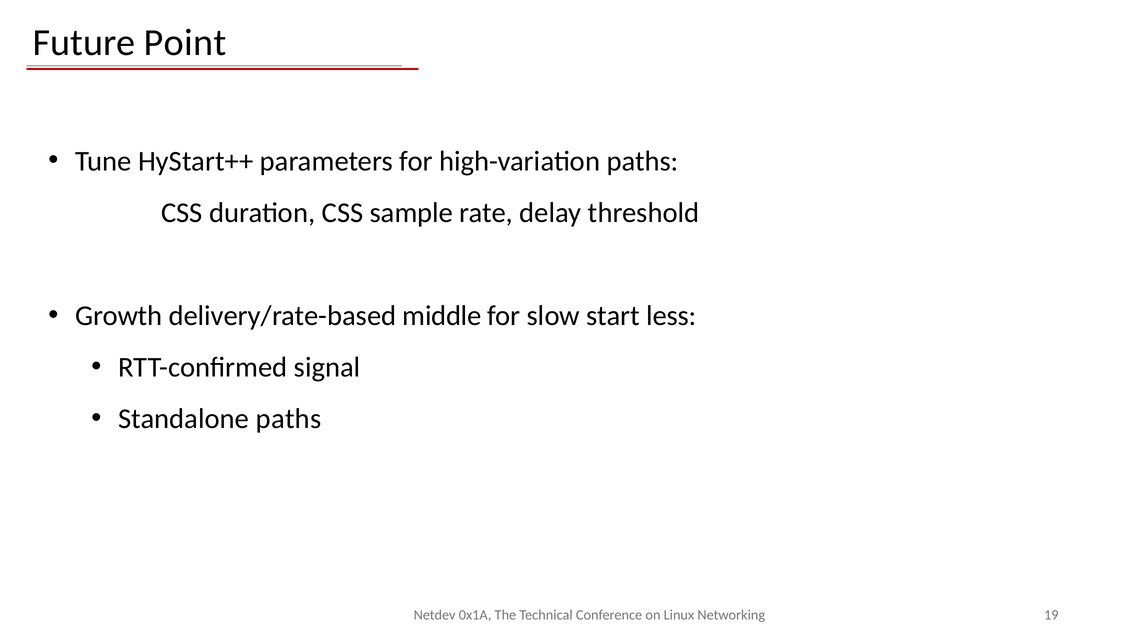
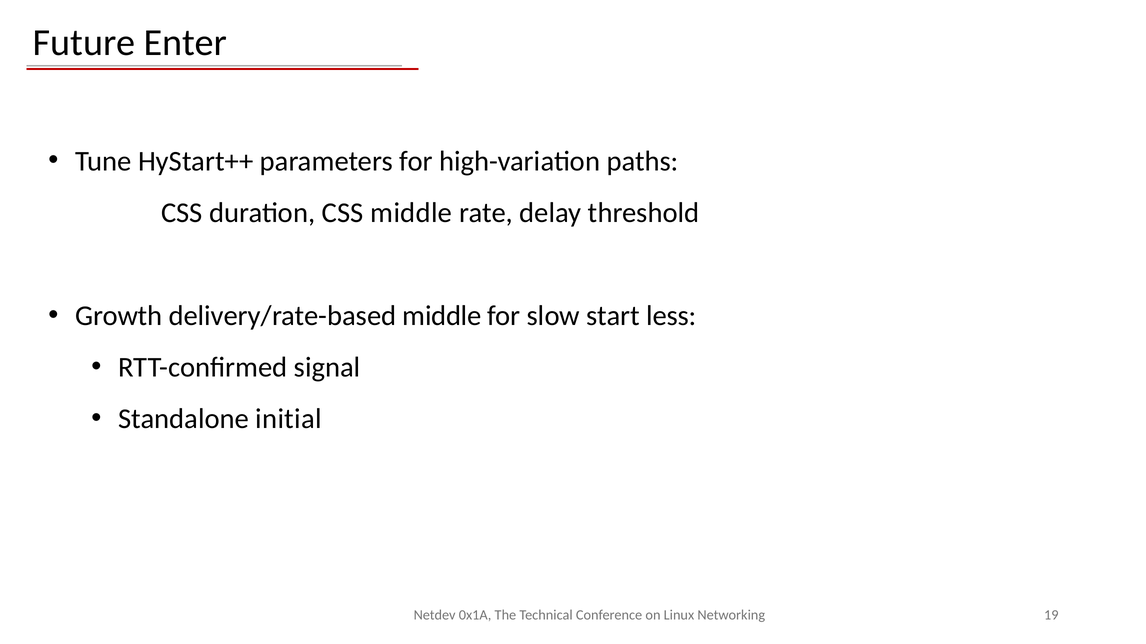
Point: Point -> Enter (185, 43)
CSS sample: sample -> middle (411, 213)
Standalone paths: paths -> initial (289, 419)
